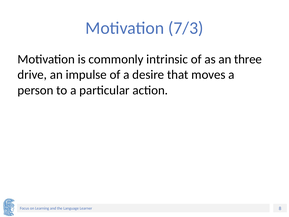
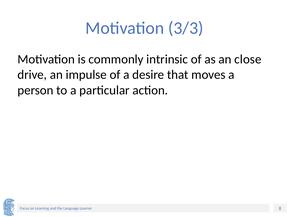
7/3: 7/3 -> 3/3 (186, 28)
three: three -> close (248, 59)
